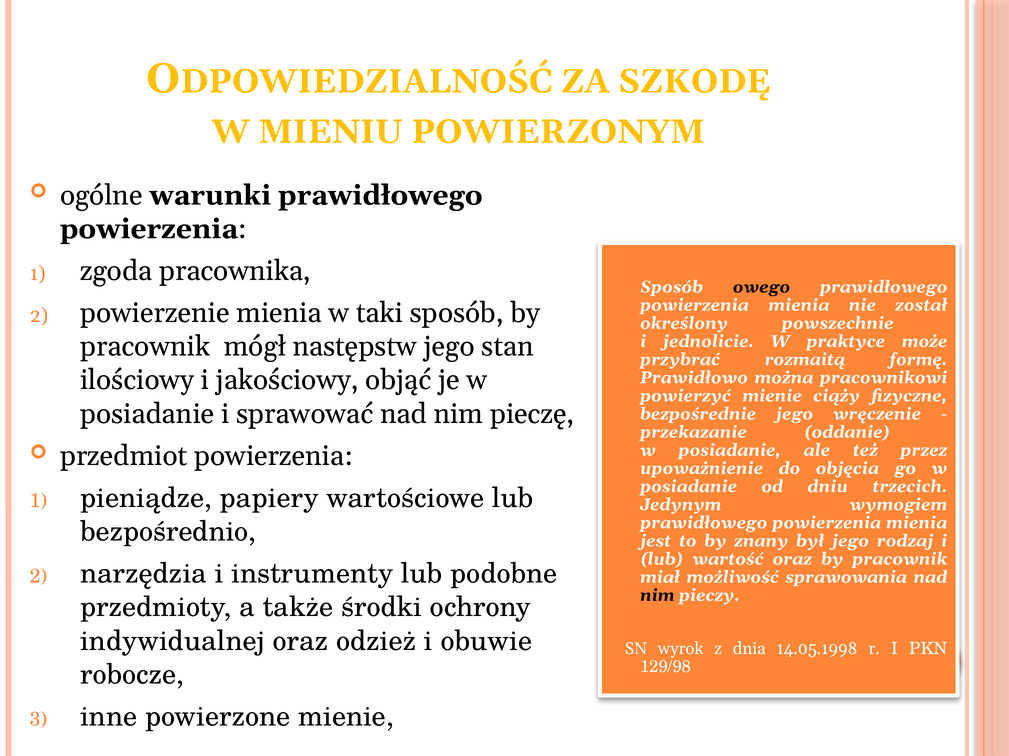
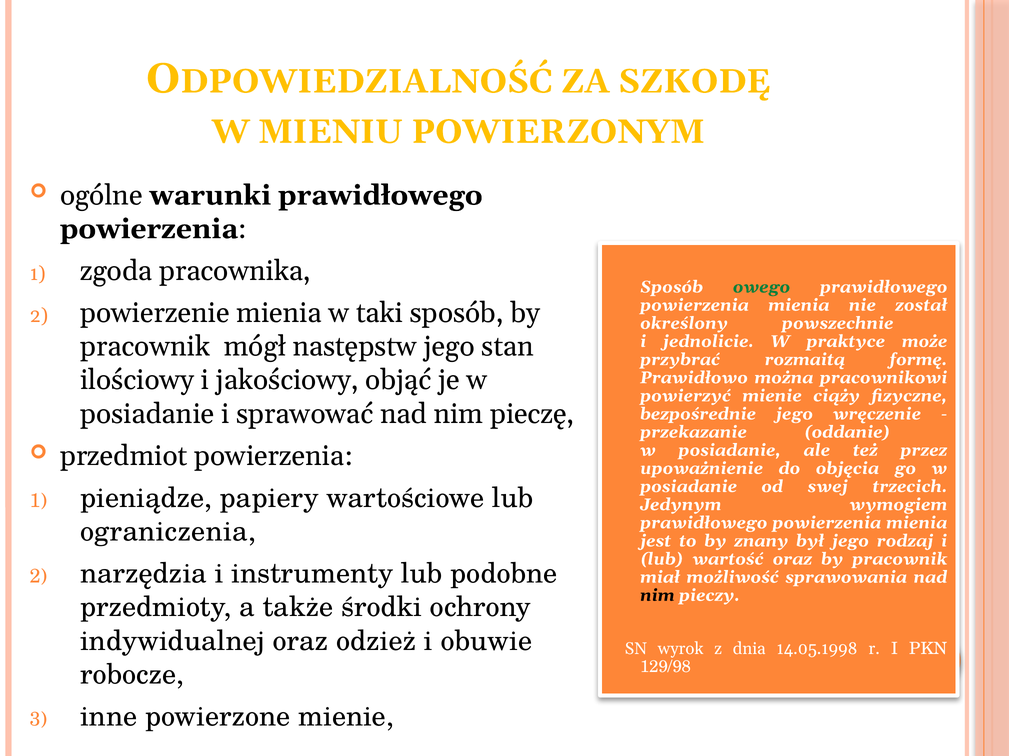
owego colour: black -> green (761, 287)
dniu: dniu -> swej (828, 487)
bezpośrednio: bezpośrednio -> ograniczenia (168, 532)
